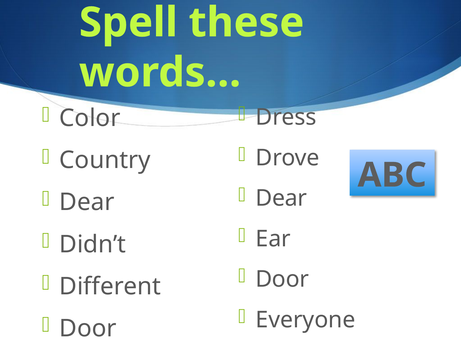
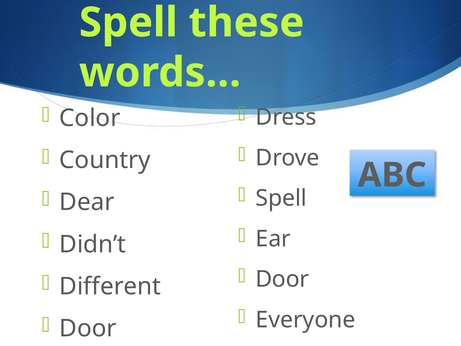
Dear: Dear -> Spell (281, 198)
